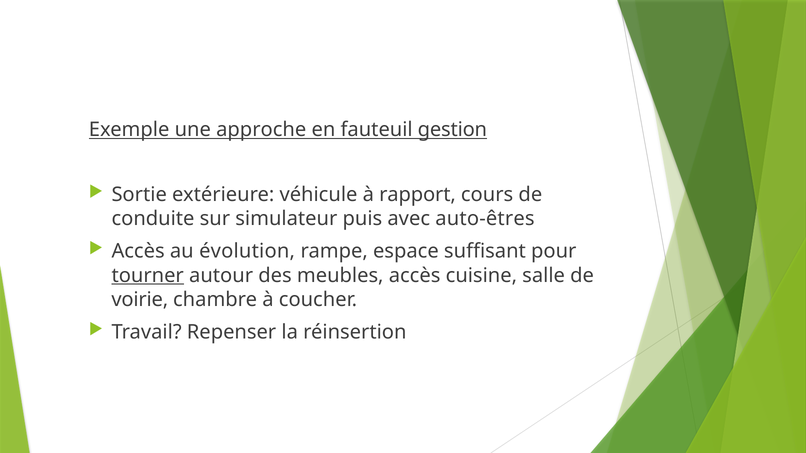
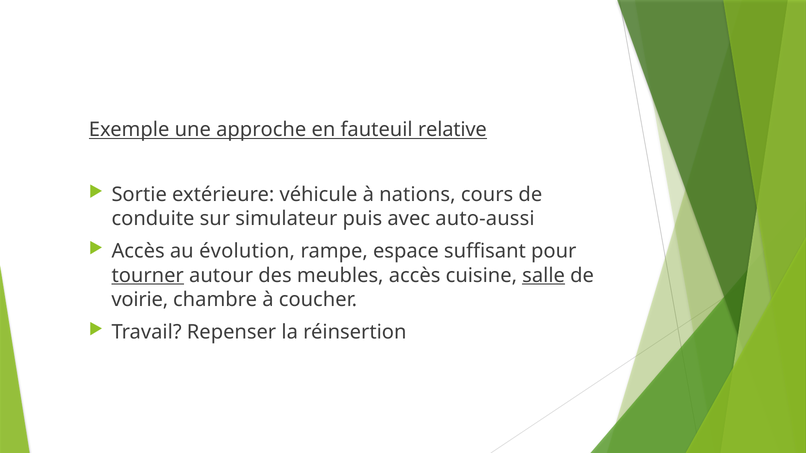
gestion: gestion -> relative (452, 130)
rapport: rapport -> nations (417, 195)
auto-êtres: auto-êtres -> auto-aussi (485, 219)
salle underline: none -> present (544, 276)
